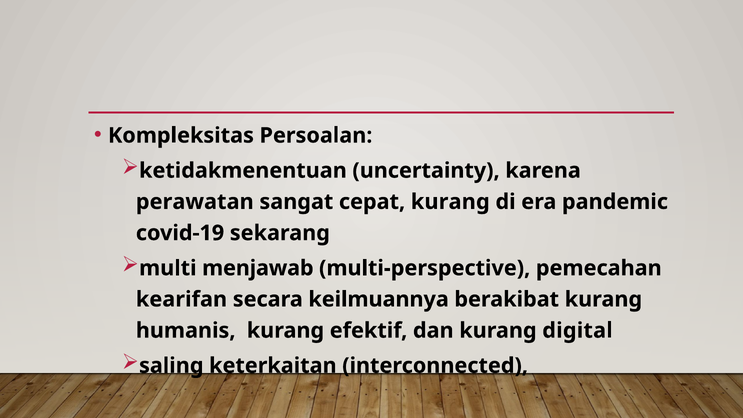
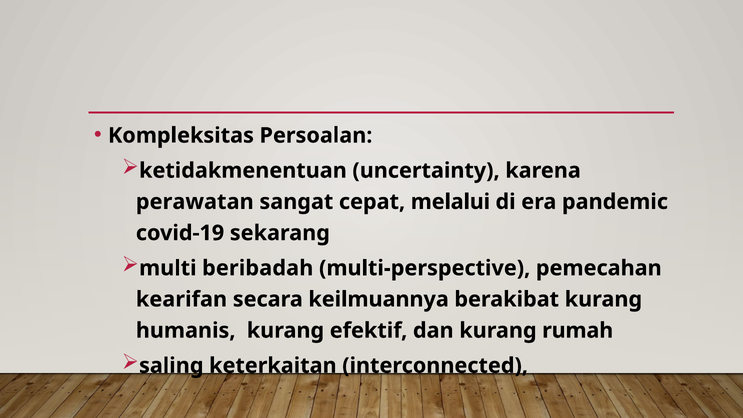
cepat kurang: kurang -> melalui (450, 202)
menjawab: menjawab -> beribadah (258, 268)
digital: digital -> rumah (578, 331)
